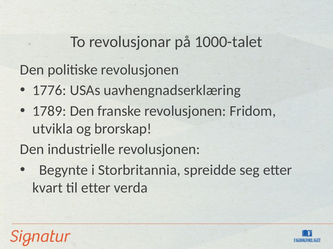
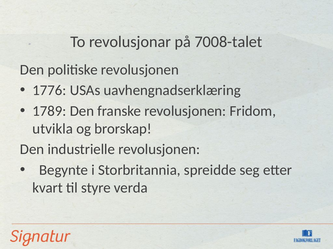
1000-talet: 1000-talet -> 7008-talet (228, 42)
til etter: etter -> styre (96, 188)
